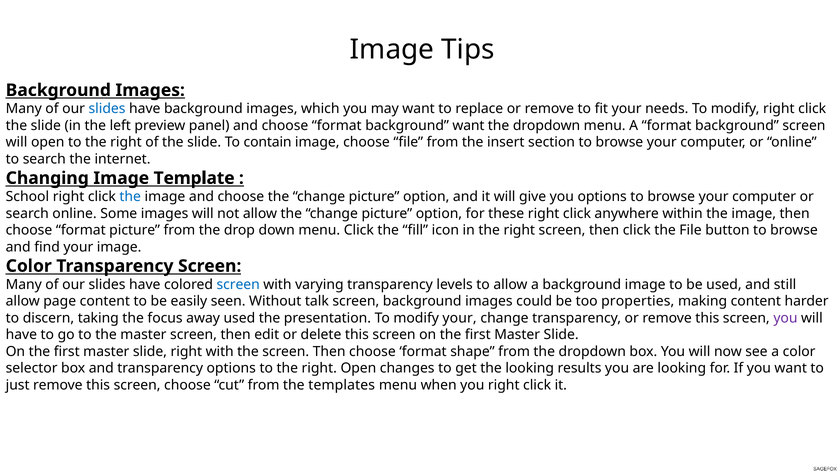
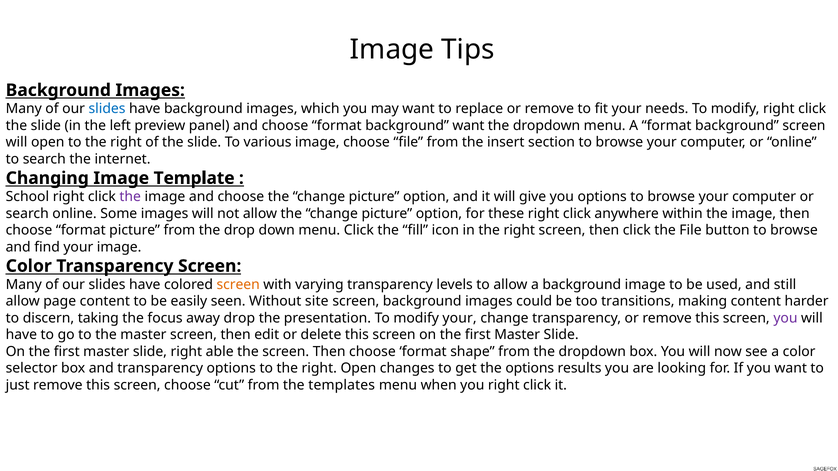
contain: contain -> various (268, 142)
the colour: blue -> purple (130, 197)
screen colour: blue -> orange (238, 285)
talk: talk -> site (317, 302)
properties: properties -> transitions (638, 302)
away used: used -> drop (239, 318)
right with: with -> able (220, 352)
the looking: looking -> options (530, 369)
